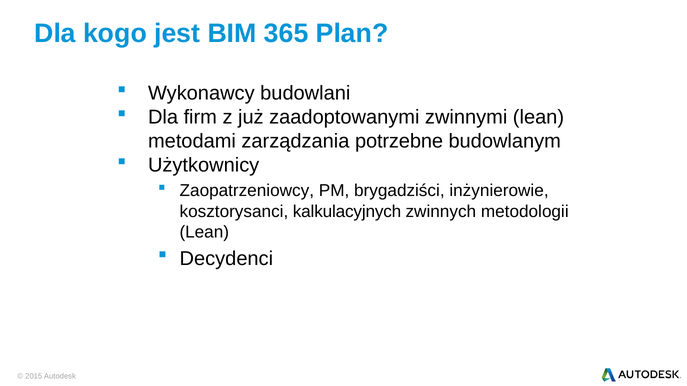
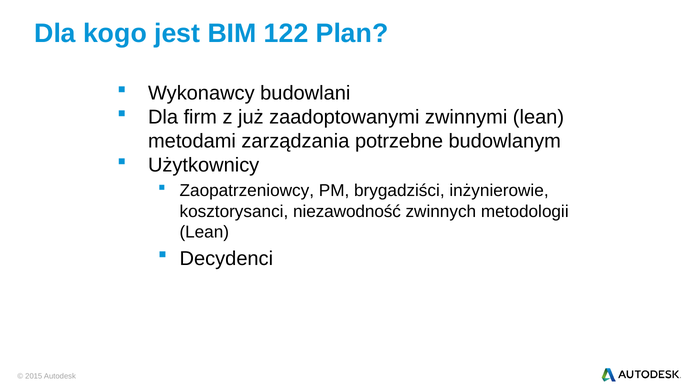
365: 365 -> 122 (286, 33)
kalkulacyjnych: kalkulacyjnych -> niezawodność (347, 212)
